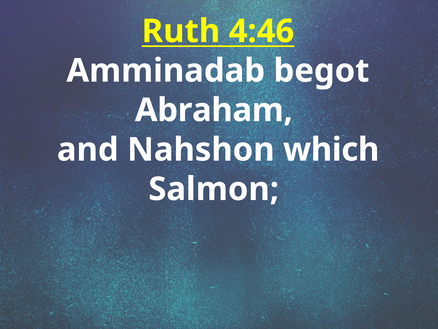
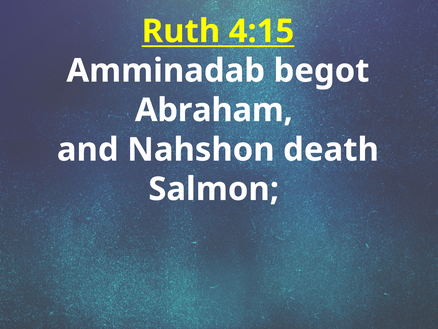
4:46: 4:46 -> 4:15 (261, 31)
which: which -> death (331, 150)
